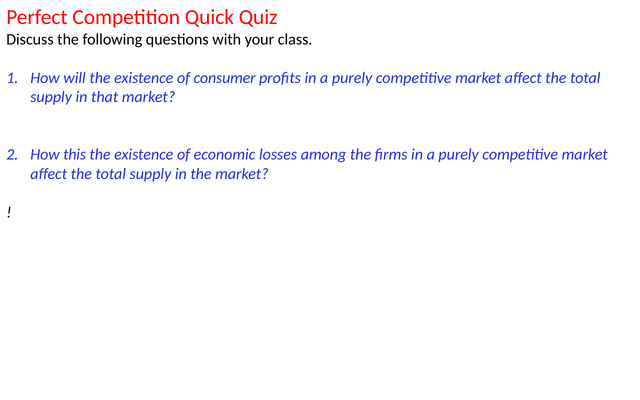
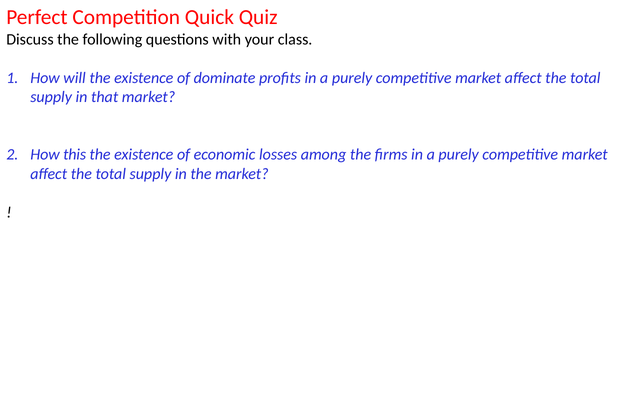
consumer: consumer -> dominate (225, 78)
